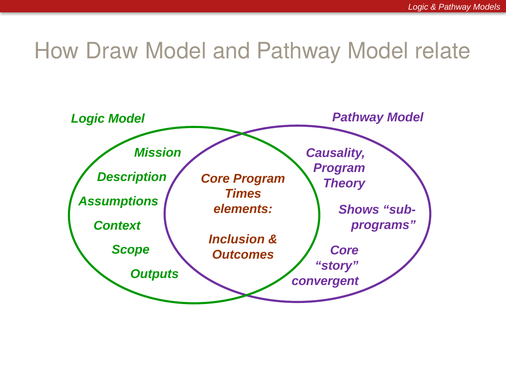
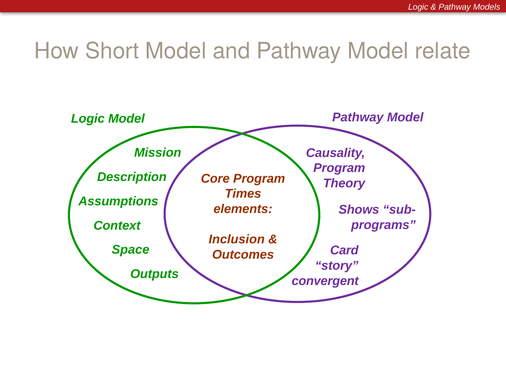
Draw: Draw -> Short (112, 51)
Scope: Scope -> Space (131, 249)
Core: Core -> Card (344, 250)
